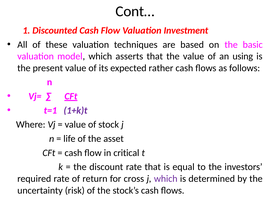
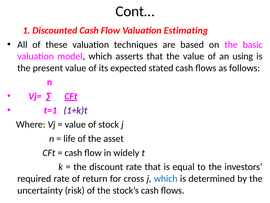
Investment: Investment -> Estimating (186, 30)
rather: rather -> stated (161, 68)
critical: critical -> widely (126, 152)
which colour: purple -> blue (166, 178)
